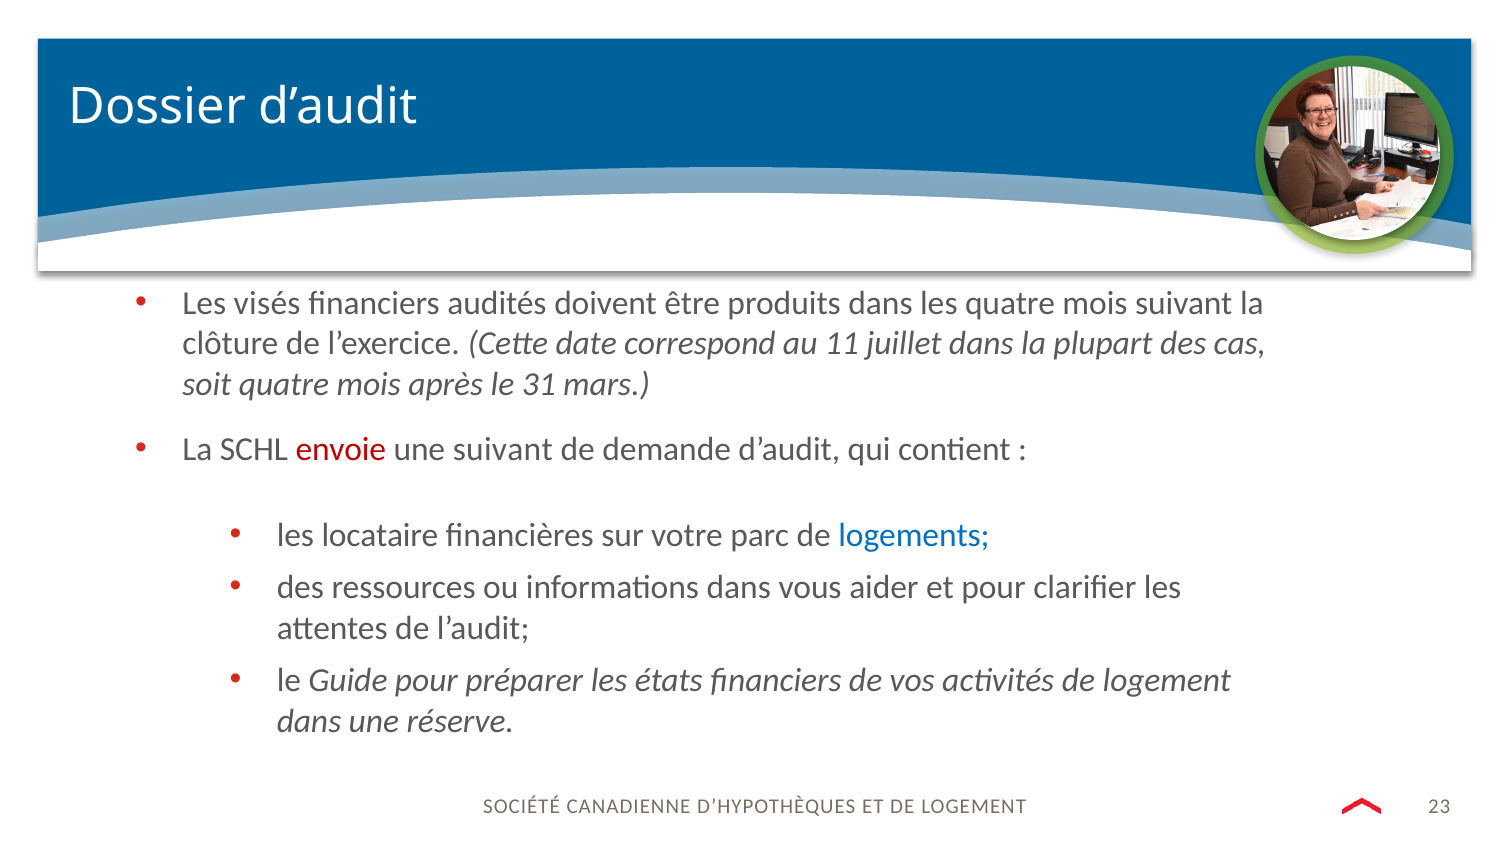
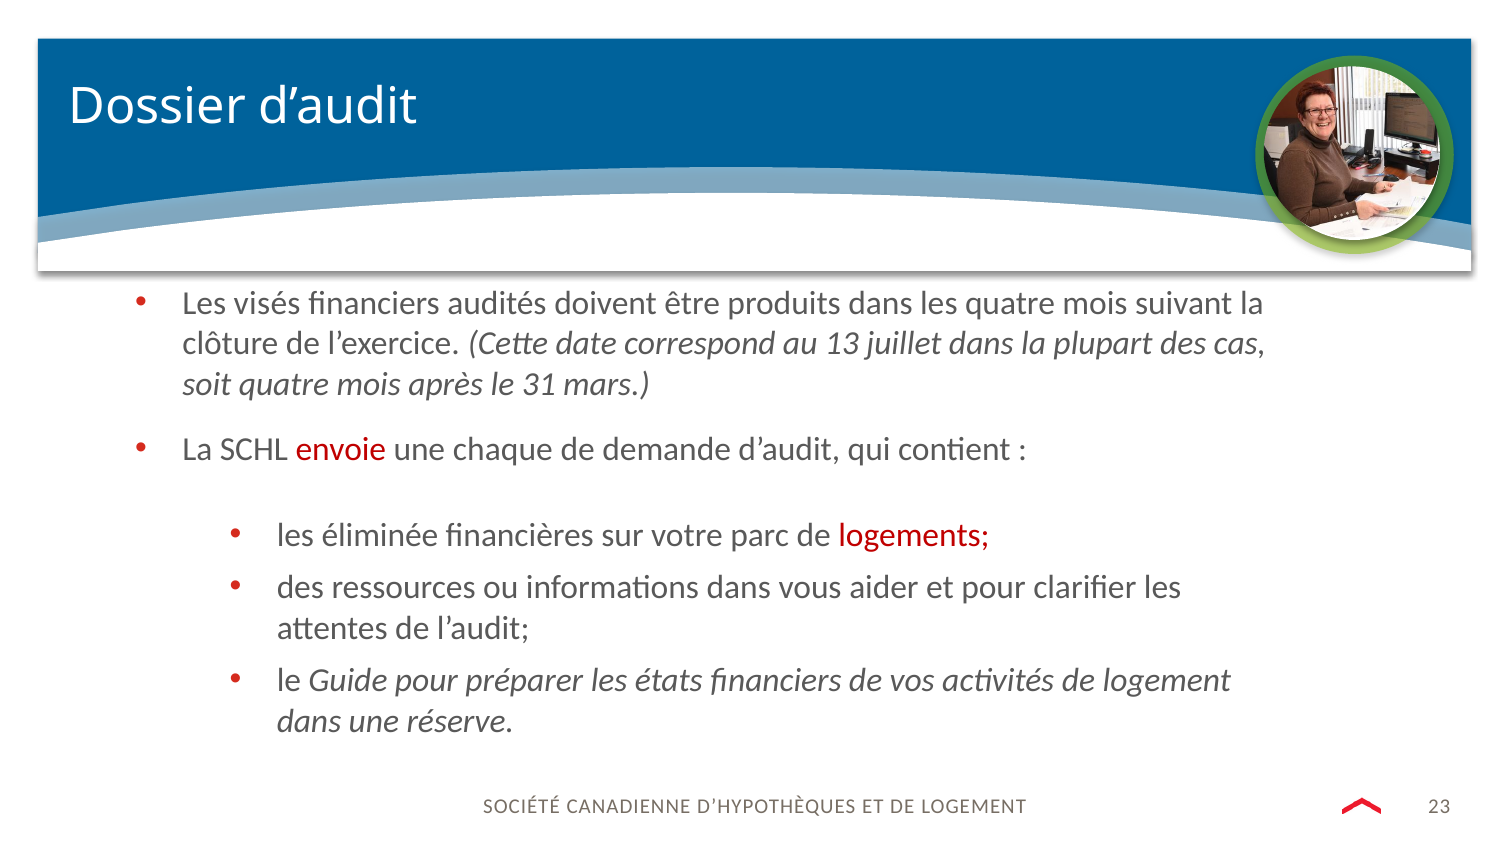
11: 11 -> 13 (842, 344)
une suivant: suivant -> chaque (503, 450)
locataire: locataire -> éliminée (380, 535)
logements colour: blue -> red (914, 535)
